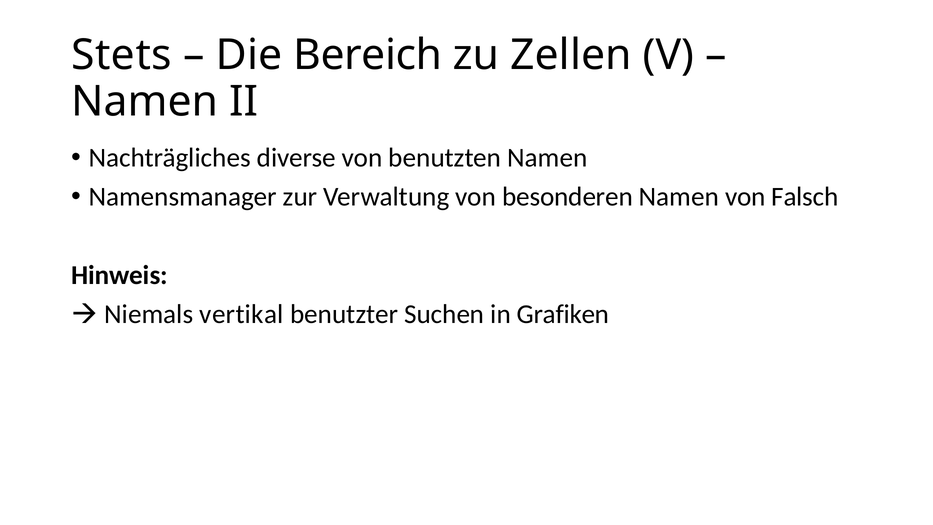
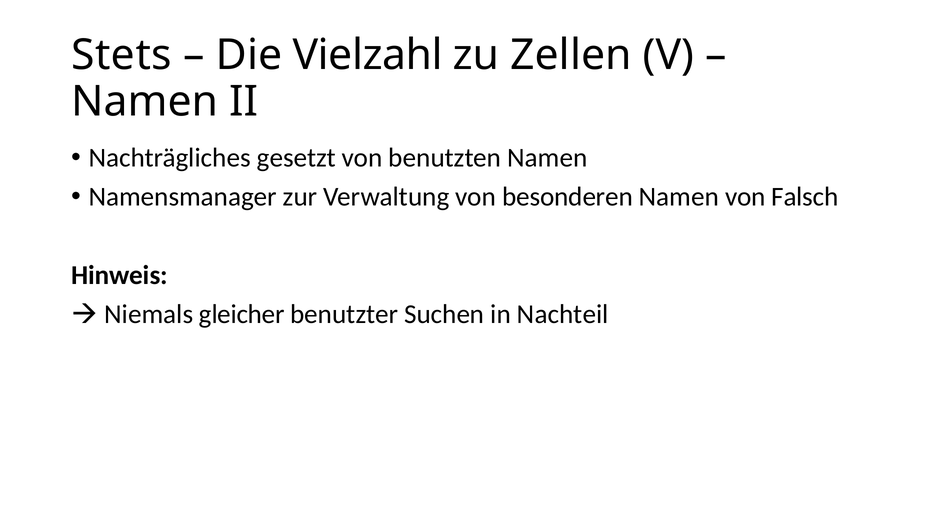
Bereich: Bereich -> Vielzahl (368, 55)
diverse: diverse -> gesetzt (296, 158)
vertikal: vertikal -> gleicher (242, 314)
Grafiken: Grafiken -> Nachteil (563, 314)
